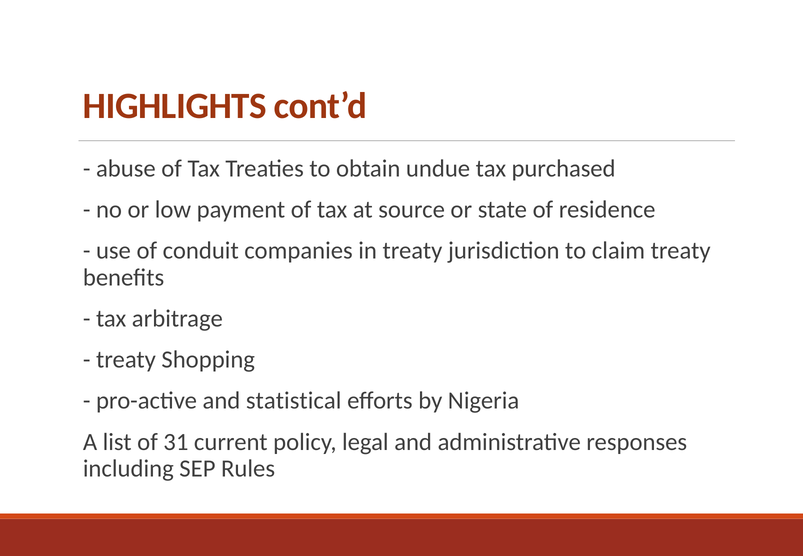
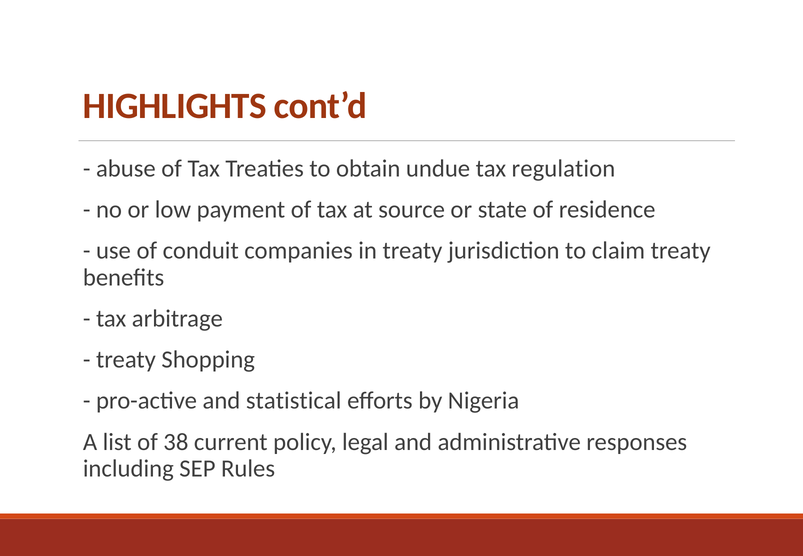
purchased: purchased -> regulation (563, 169)
31: 31 -> 38 (176, 442)
